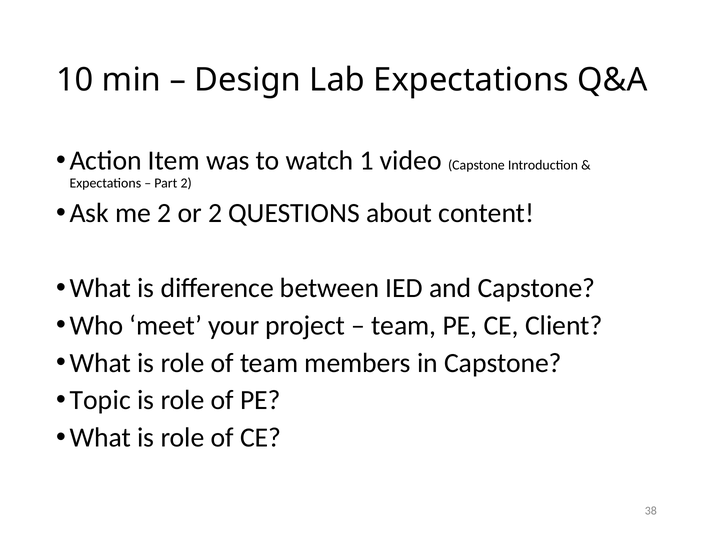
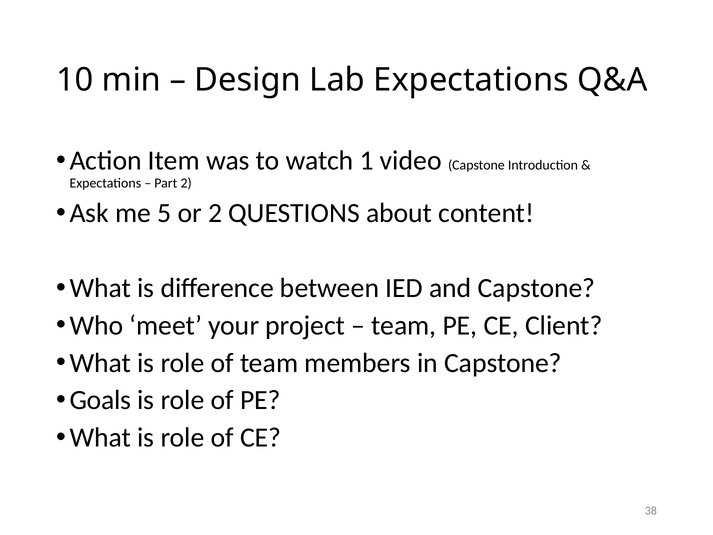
me 2: 2 -> 5 (164, 213)
Topic: Topic -> Goals (100, 400)
